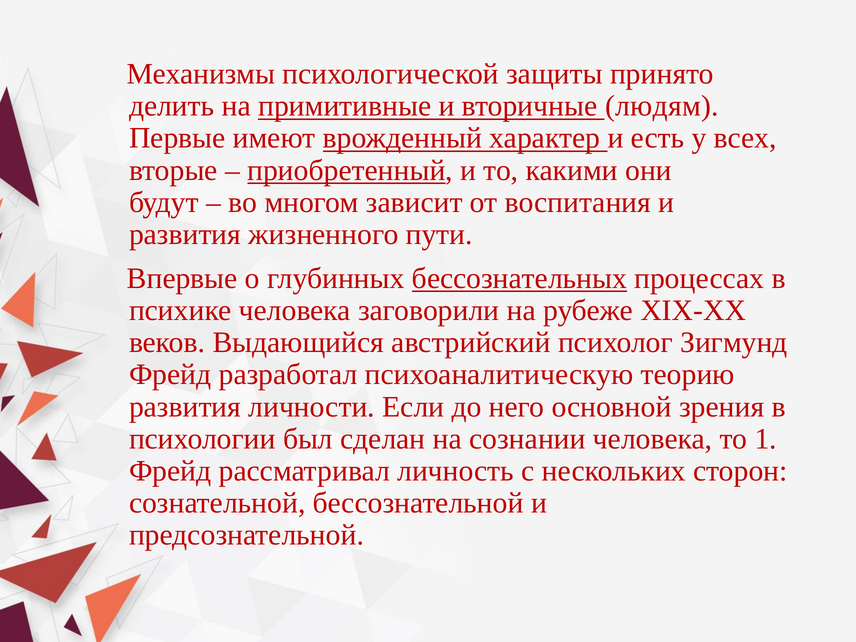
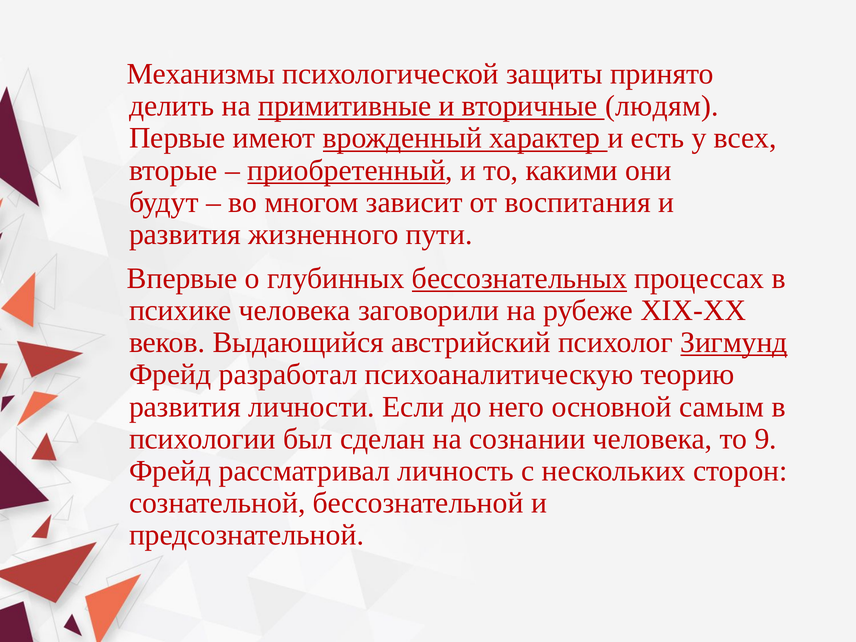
Зигмунд underline: none -> present (734, 343)
зрения: зрения -> самым (722, 407)
1: 1 -> 9 (766, 439)
